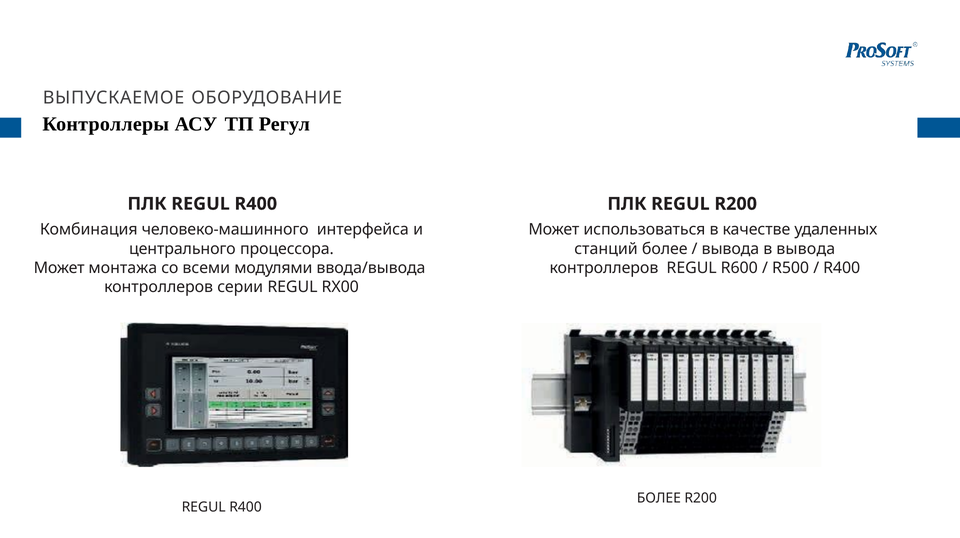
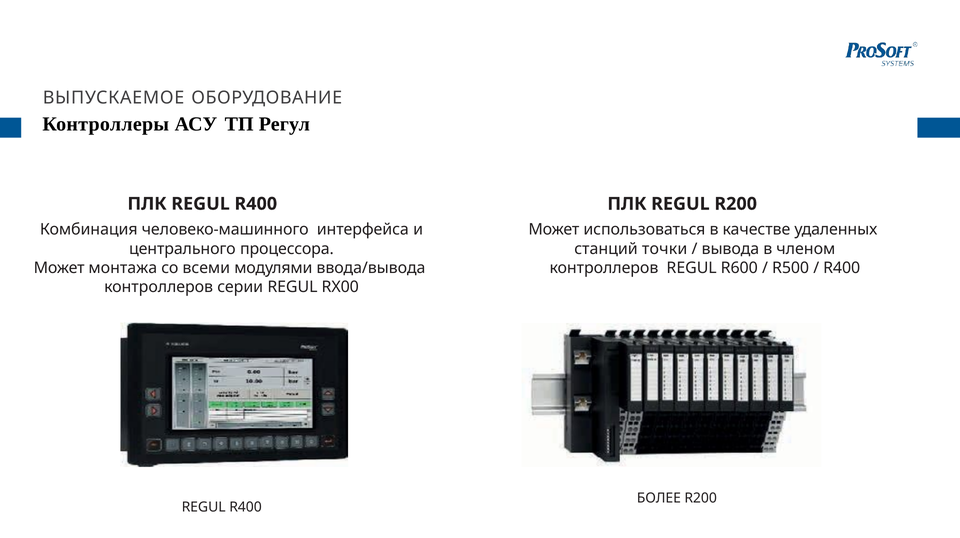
станций более: более -> точки (665, 249)
в вывода: вывода -> членом (806, 249)
